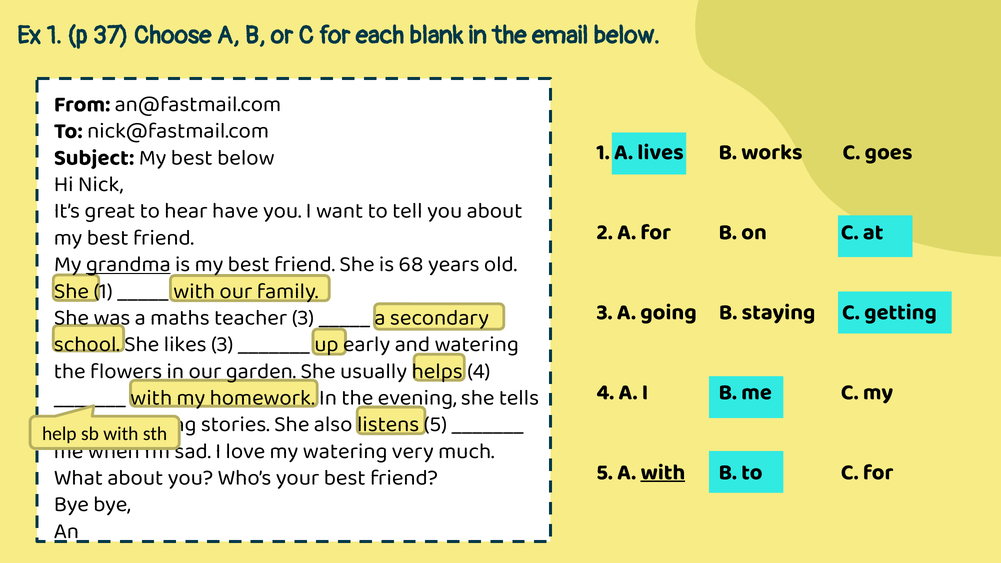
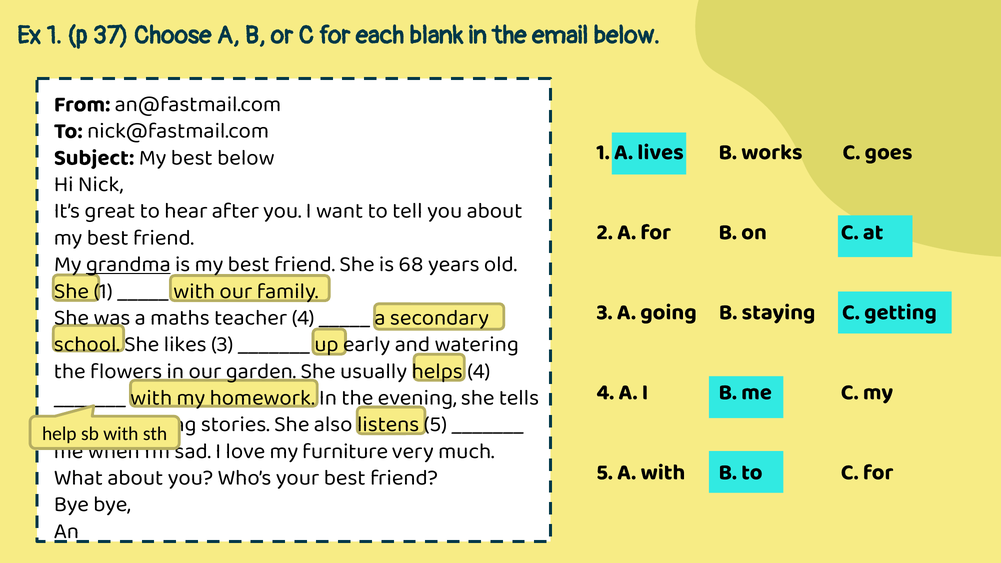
have: have -> after (235, 211)
teacher 3: 3 -> 4 (303, 317)
my watering: watering -> furniture (345, 451)
with underline: present -> none (663, 472)
